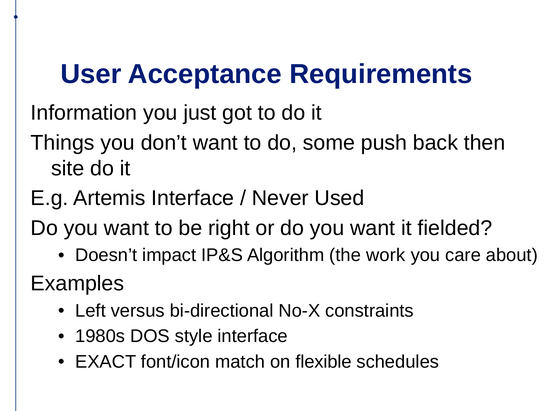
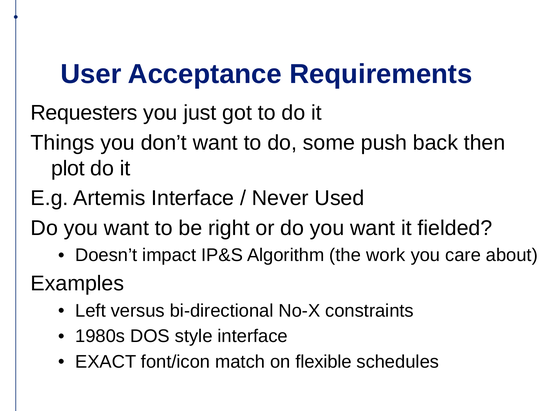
Information: Information -> Requesters (84, 113)
site: site -> plot (68, 169)
